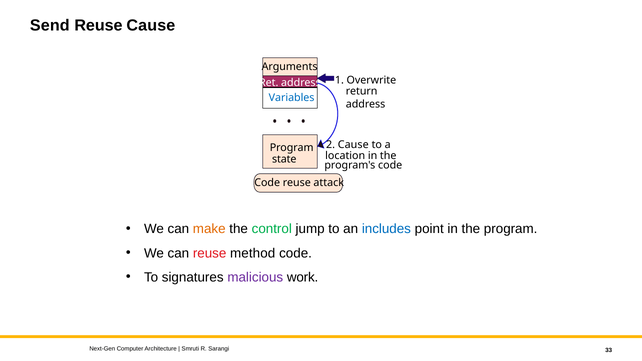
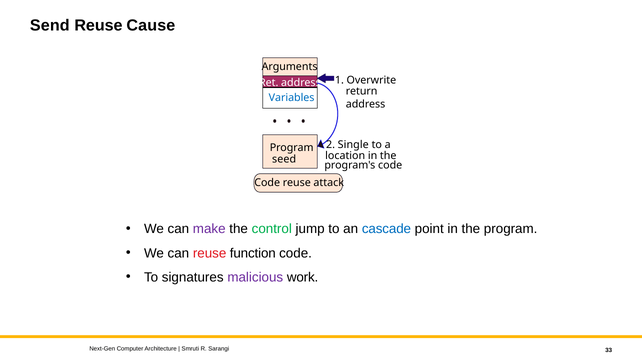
2 Cause: Cause -> Single (353, 145)
state: state -> seed (284, 159)
make colour: orange -> purple (209, 229)
includes: includes -> cascade (386, 229)
method: method -> function (253, 253)
